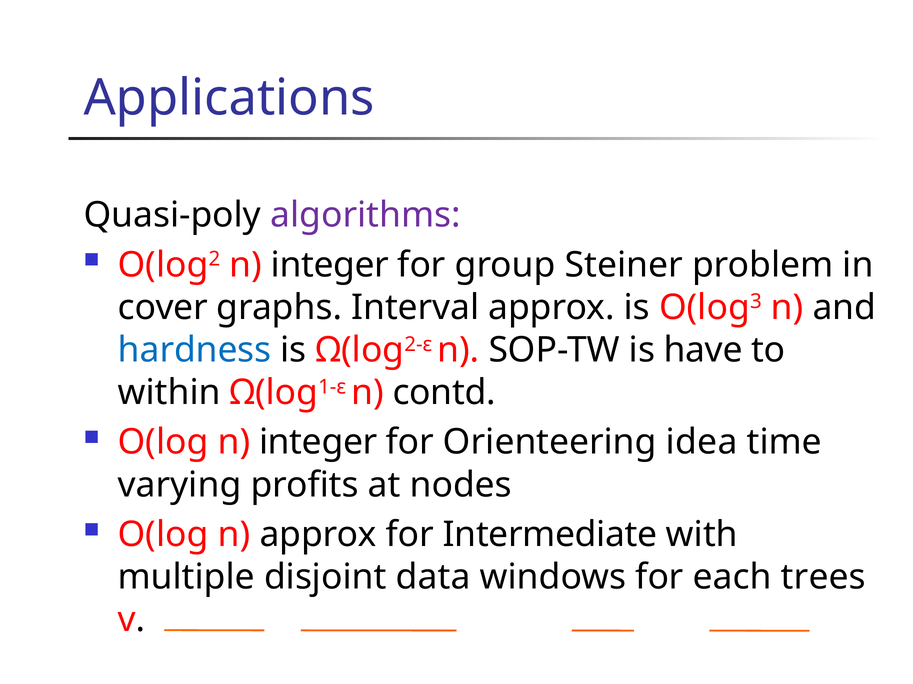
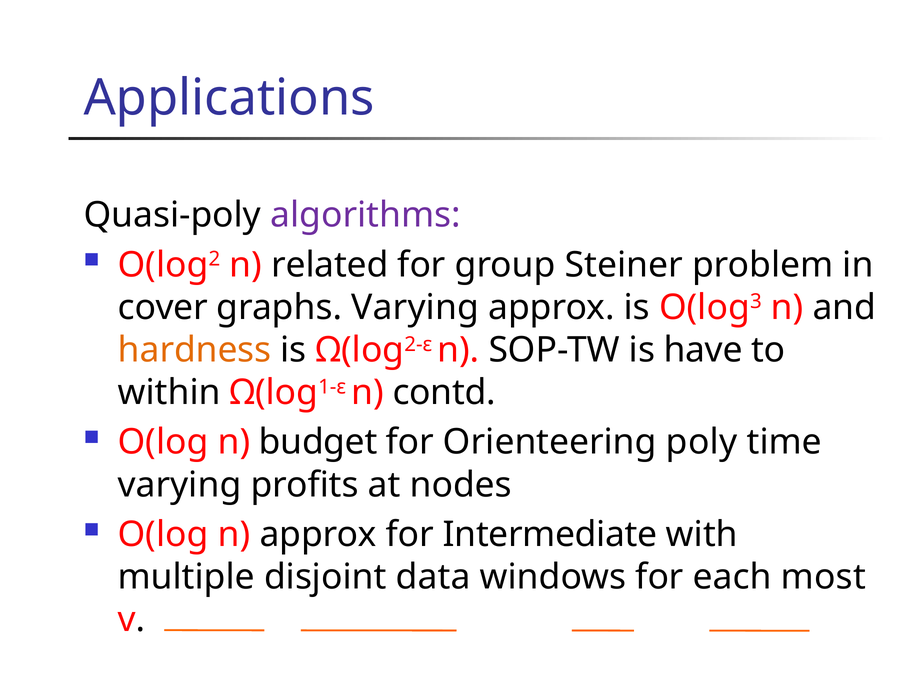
O(log2 n integer: integer -> related (330, 265)
graphs Interval: Interval -> Varying (415, 308)
hardness colour: blue -> orange (195, 350)
O(log n integer: integer -> budget (318, 443)
idea: idea -> poly (702, 443)
trees: trees -> most (823, 578)
